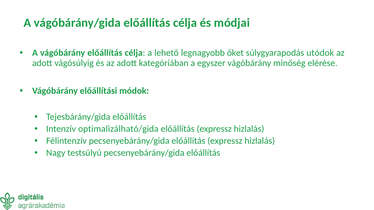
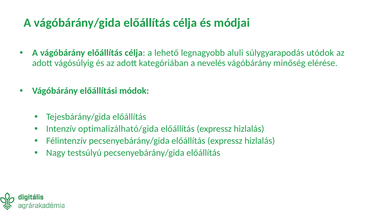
őket: őket -> aluli (235, 53)
egyszer: egyszer -> nevelés (211, 63)
